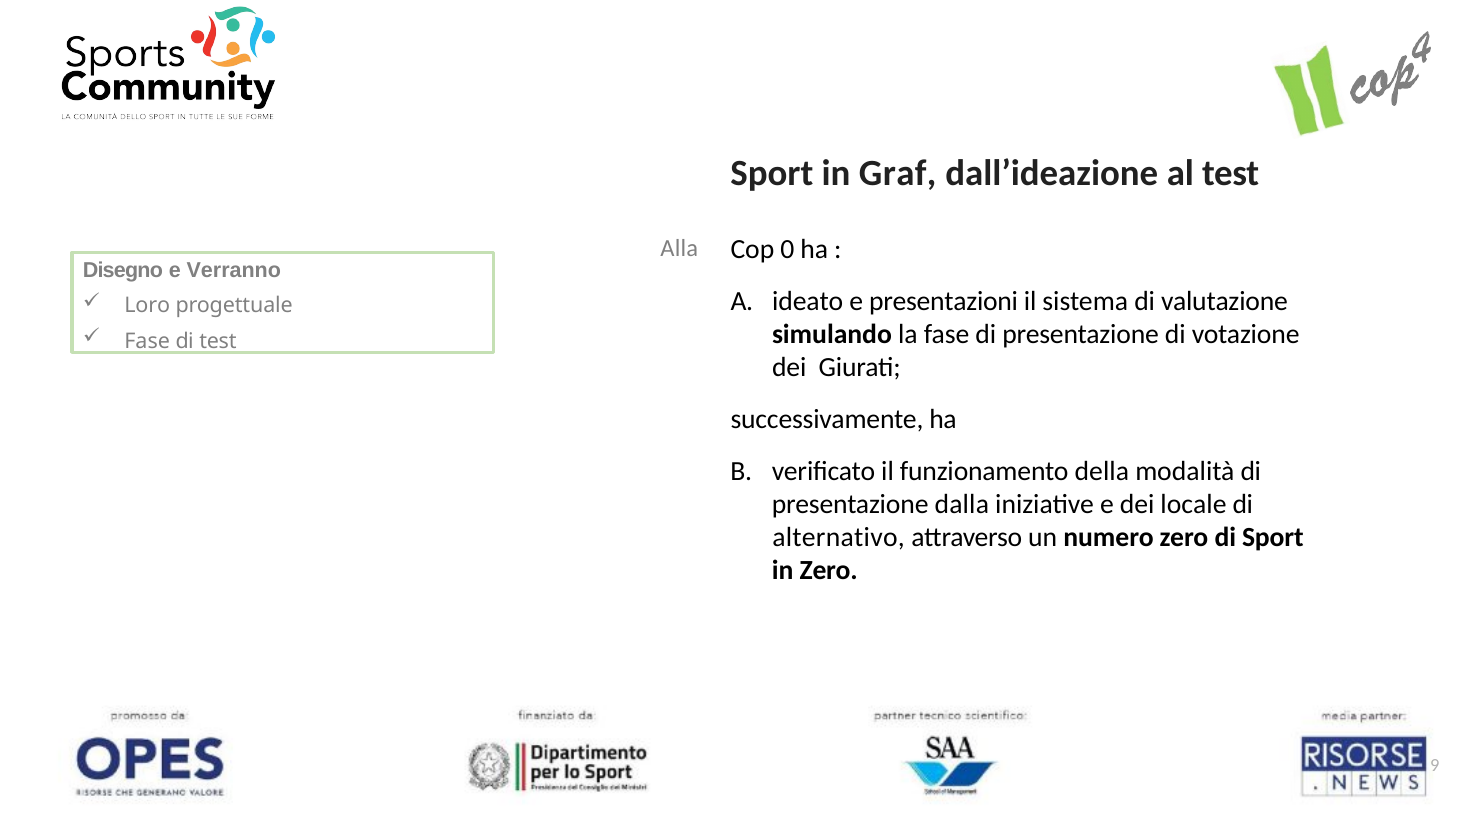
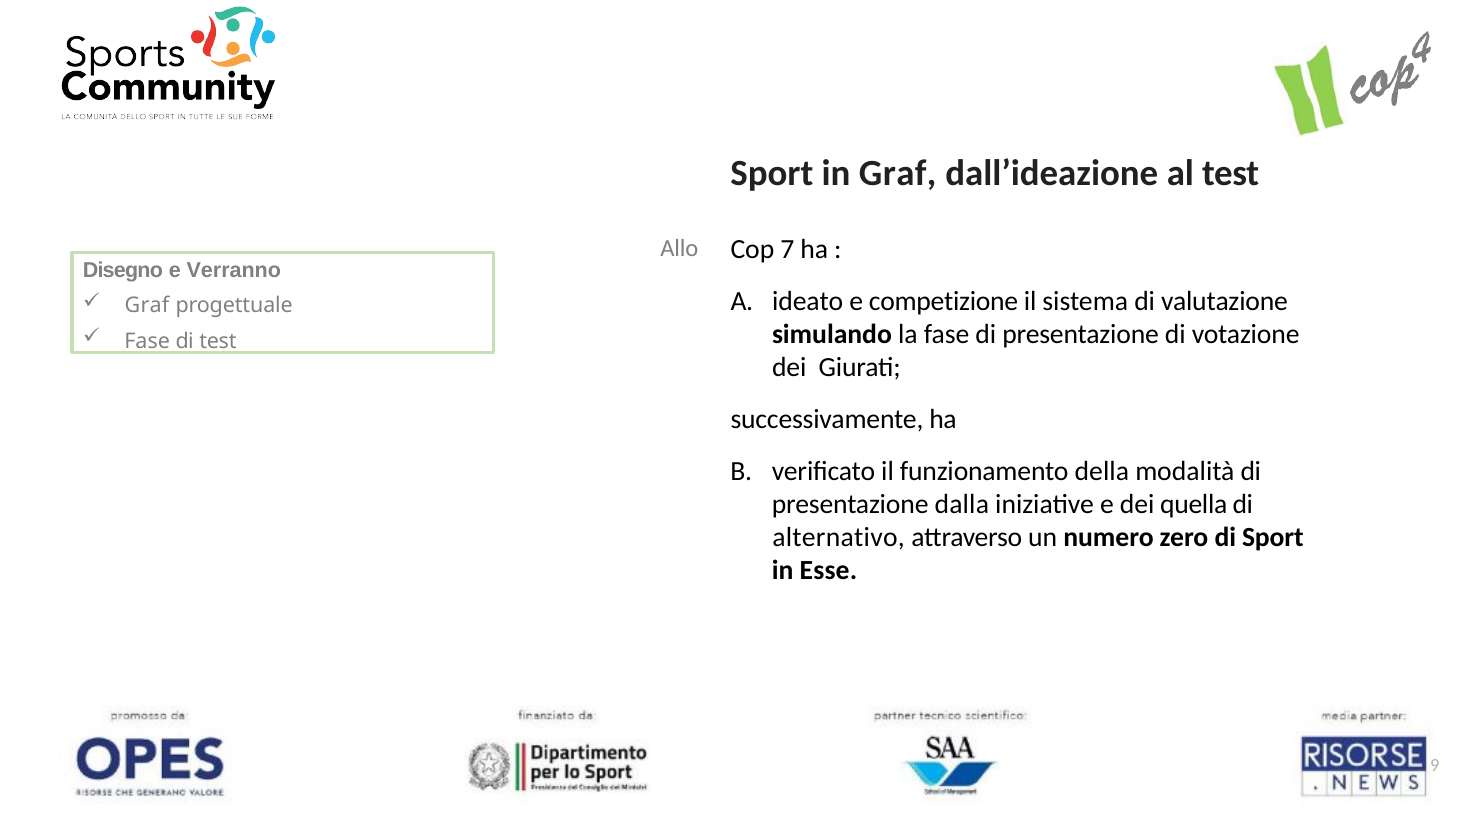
Alla: Alla -> Allo (679, 248)
0: 0 -> 7 (787, 250)
presentazioni: presentazioni -> competizione (944, 301)
Loro: Loro -> Graf (147, 306)
locale: locale -> quella (1194, 504)
in Zero: Zero -> Esse (828, 570)
